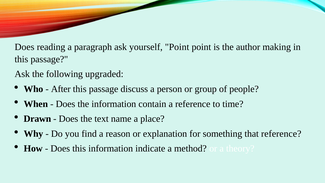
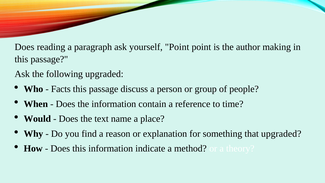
After: After -> Facts (61, 89)
Drawn: Drawn -> Would (37, 119)
that reference: reference -> upgraded (281, 134)
